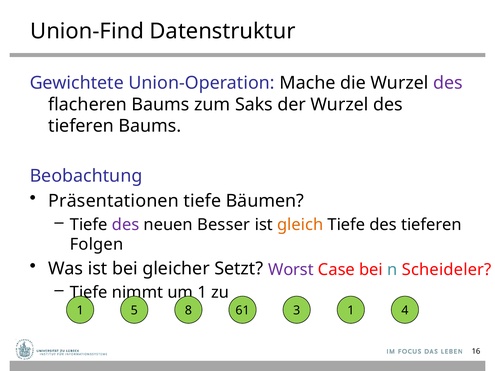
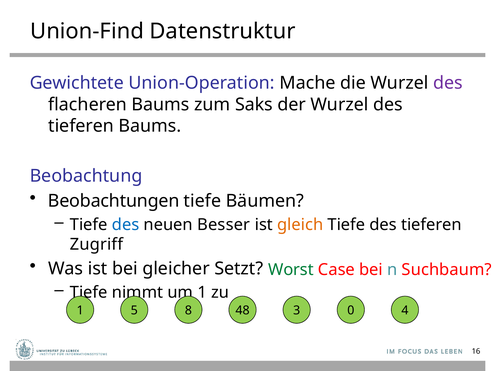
Präsentationen: Präsentationen -> Beobachtungen (114, 201)
des colour: purple -> blue (126, 225)
Folgen: Folgen -> Zugriff (97, 245)
Worst colour: purple -> green (291, 270)
Scheideler: Scheideler -> Suchbaum (447, 270)
61: 61 -> 48 (243, 311)
3 1: 1 -> 0 (351, 311)
